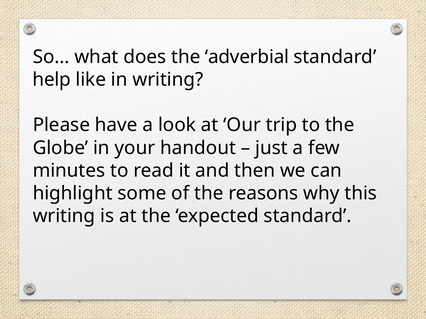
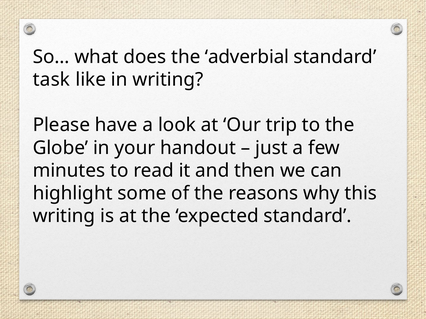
help: help -> task (52, 80)
